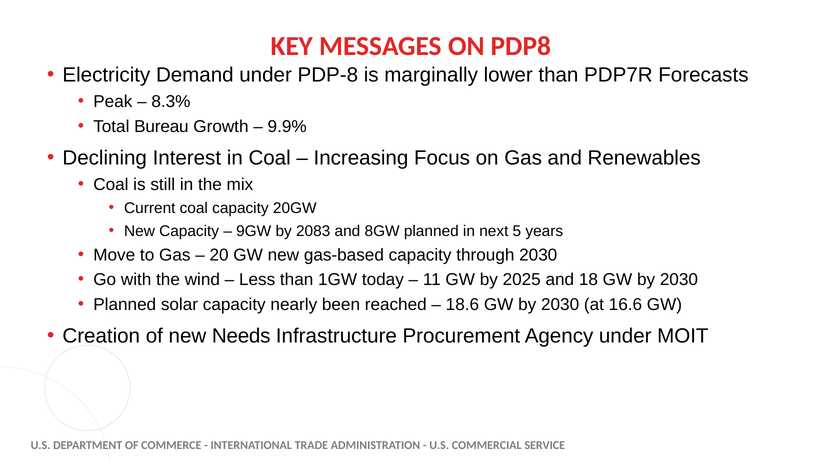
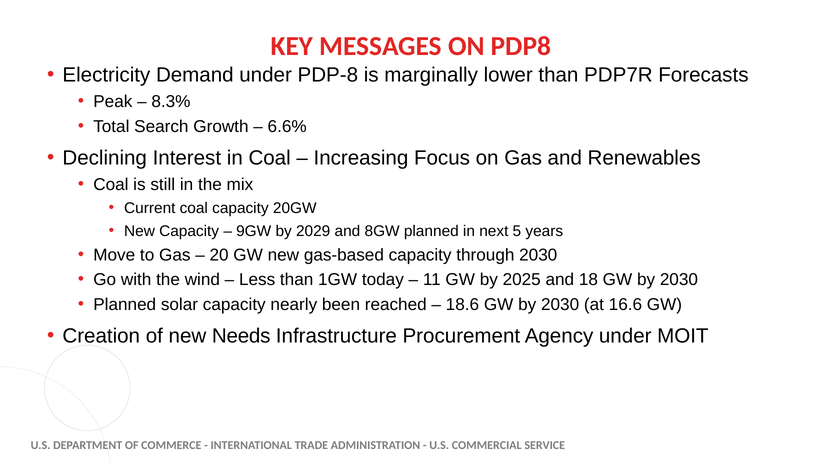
Bureau: Bureau -> Search (161, 127)
9.9%: 9.9% -> 6.6% (287, 127)
2083: 2083 -> 2029 (313, 231)
